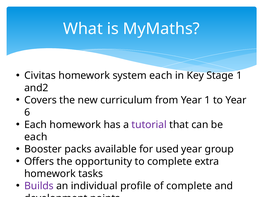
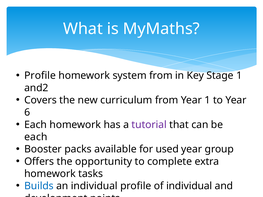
Civitas: Civitas -> Profile (40, 76)
system each: each -> from (161, 76)
Builds colour: purple -> blue (39, 186)
of complete: complete -> individual (189, 186)
